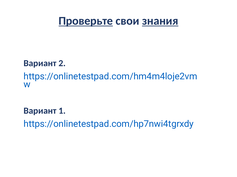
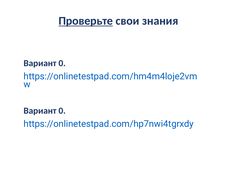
знания underline: present -> none (160, 21)
2: 2 -> 0 (62, 64)
1: 1 -> 0 (62, 111)
